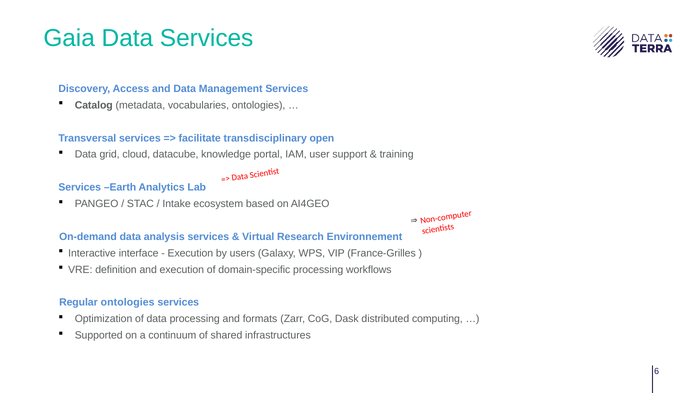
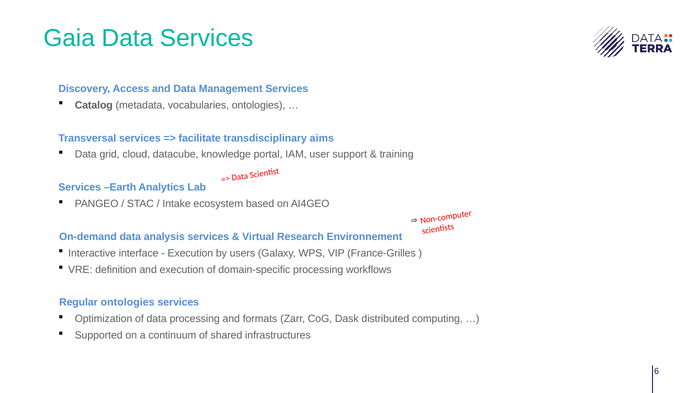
open: open -> aims (322, 138)
